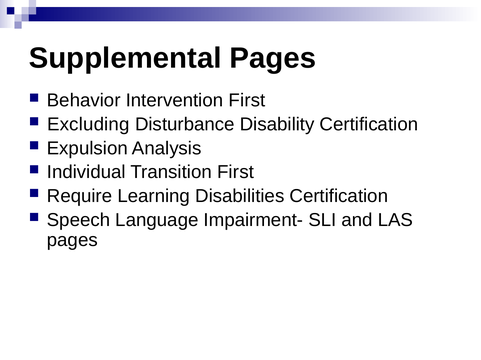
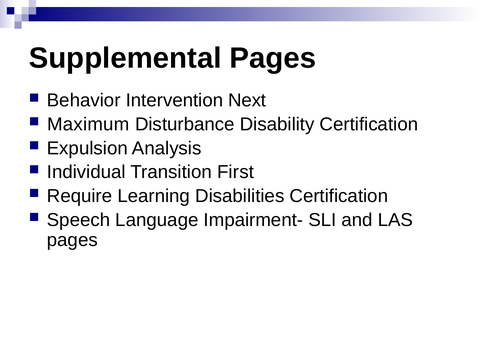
Intervention First: First -> Next (247, 101)
Excluding: Excluding -> Maximum (88, 125)
